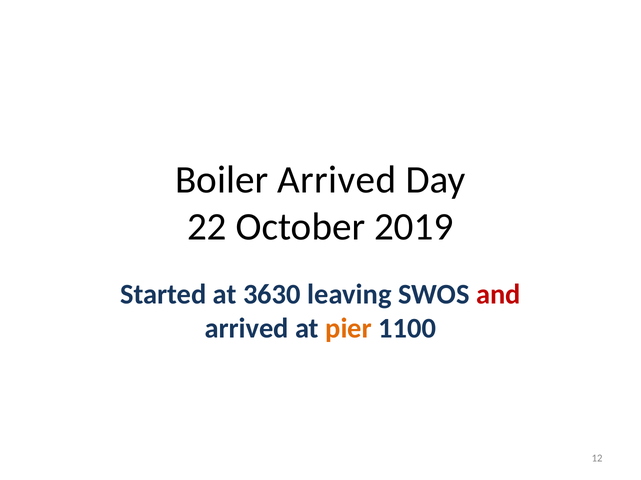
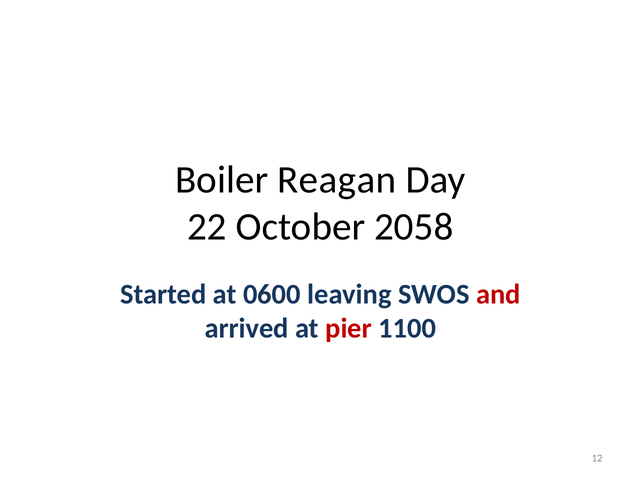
Boiler Arrived: Arrived -> Reagan (337, 180)
2019: 2019 -> 2058 (414, 227)
3630: 3630 -> 0600 (272, 295)
pier colour: orange -> red (349, 329)
